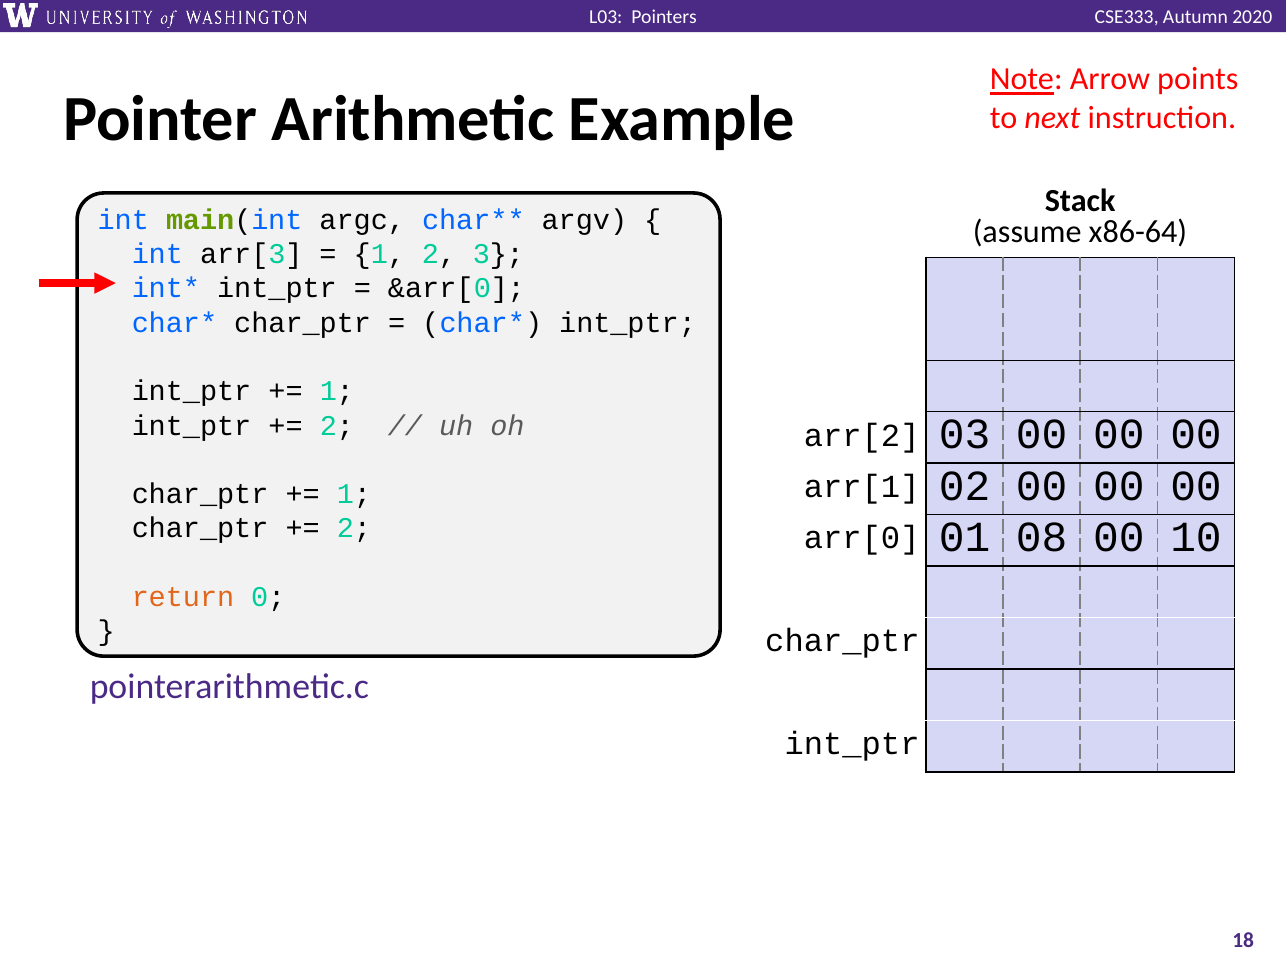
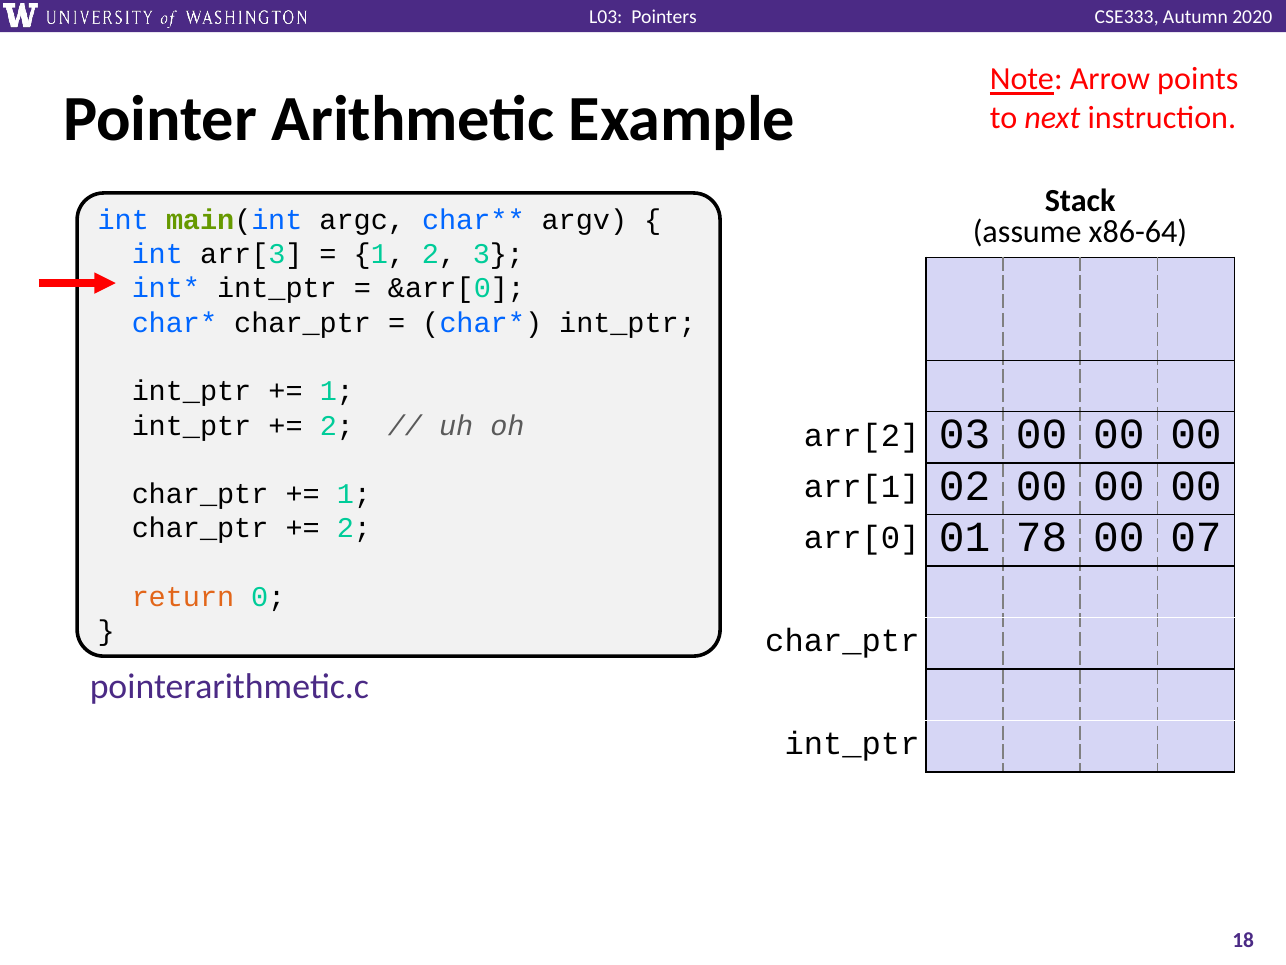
08: 08 -> 78 (1042, 537)
10: 10 -> 07 (1196, 537)
